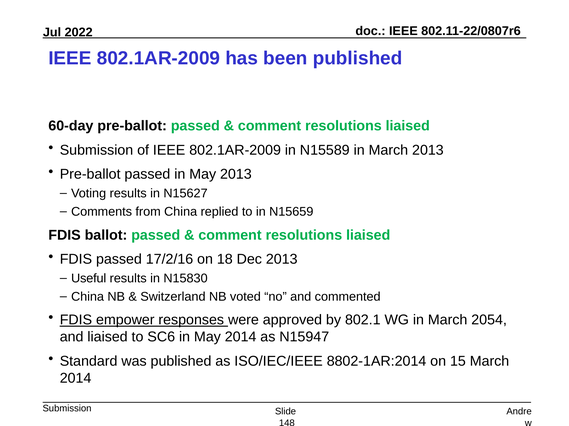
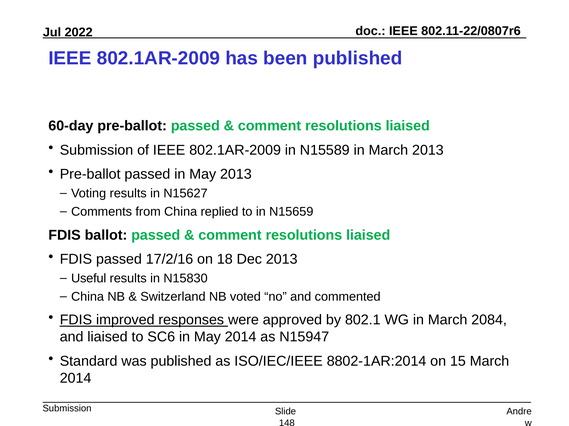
empower: empower -> improved (125, 320)
2054: 2054 -> 2084 (489, 320)
